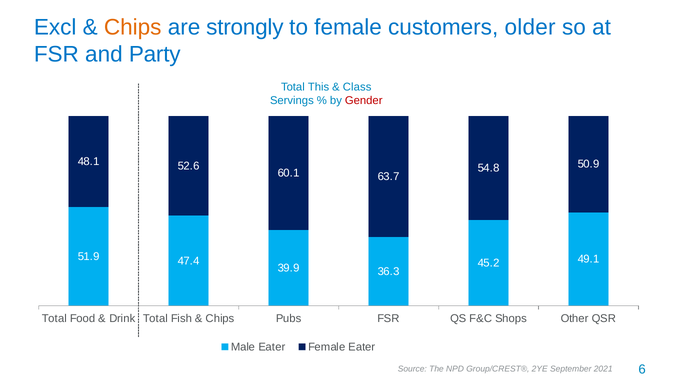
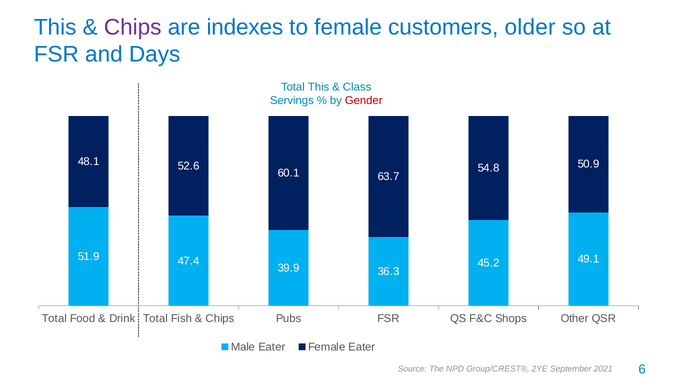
Excl: Excl -> This (55, 27)
Chips colour: orange -> purple (133, 27)
strongly: strongly -> indexes (245, 27)
Party: Party -> Days (155, 54)
